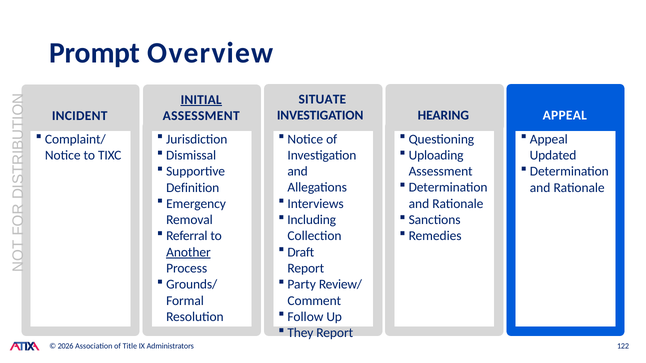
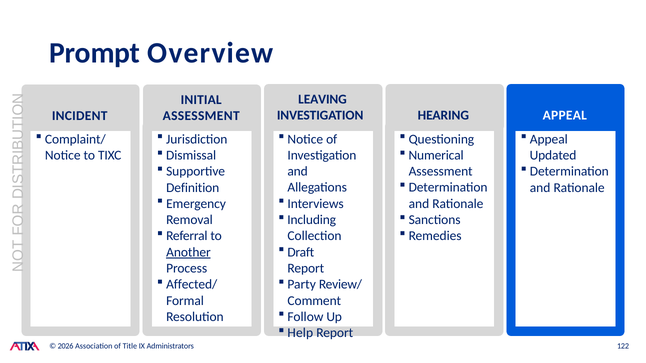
SITUATE: SITUATE -> LEAVING (323, 99)
INITIAL underline: present -> none (201, 100)
Uploading: Uploading -> Numerical (436, 155)
Grounds/: Grounds/ -> Affected/ (192, 285)
They: They -> Help (300, 333)
